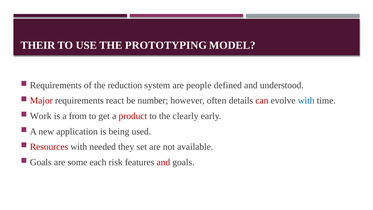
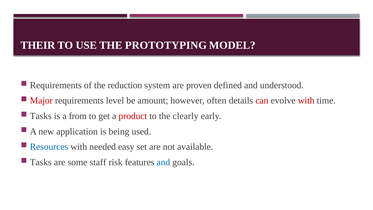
people: people -> proven (199, 85)
react: react -> level (115, 101)
number: number -> amount (153, 101)
with colour: blue -> red (306, 101)
Work: Work -> Tasks (41, 116)
Resources colour: red -> blue (49, 147)
they: they -> easy (126, 147)
Goals: Goals -> Tasks (41, 162)
each: each -> staff (98, 162)
and colour: red -> blue (163, 162)
